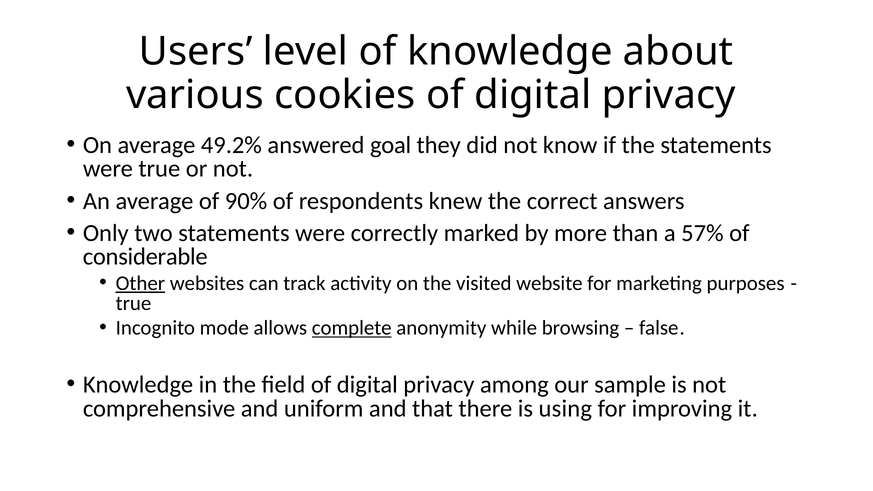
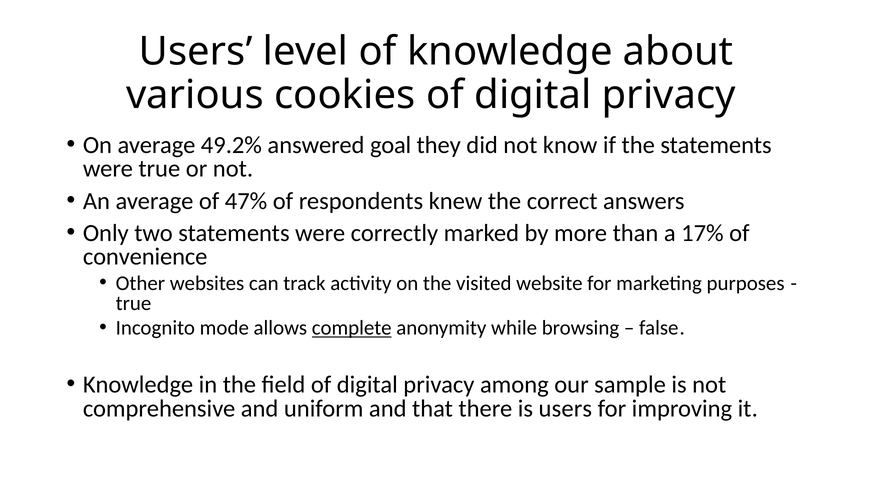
90%: 90% -> 47% (246, 201)
57%: 57% -> 17% (702, 233)
considerable: considerable -> convenience (145, 257)
Other underline: present -> none (140, 283)
is using: using -> users (565, 409)
